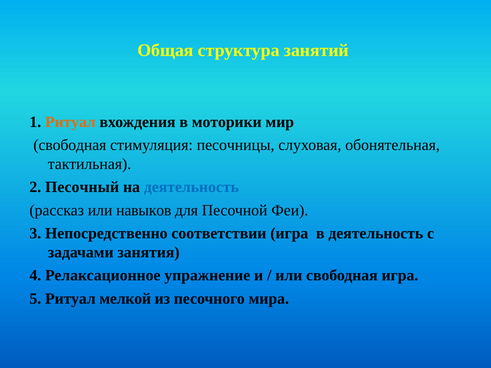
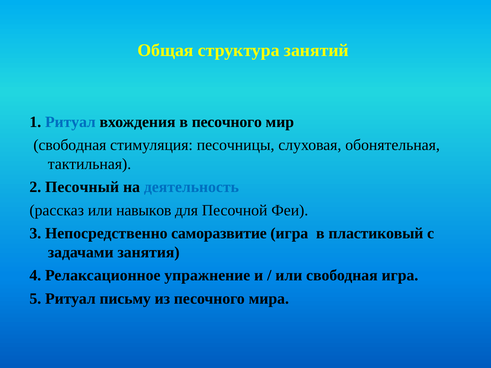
Ритуал colour: orange -> blue (70, 122)
в моторики: моторики -> песочного (227, 122)
соответствии: соответствии -> саморазвитие (219, 234)
в деятельность: деятельность -> пластиковый (376, 234)
мелкой: мелкой -> письму (125, 299)
